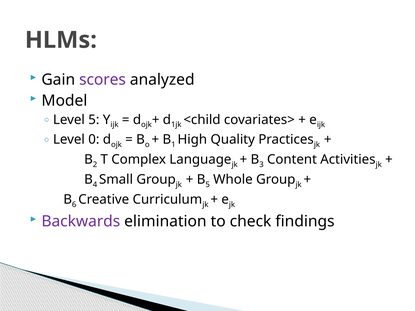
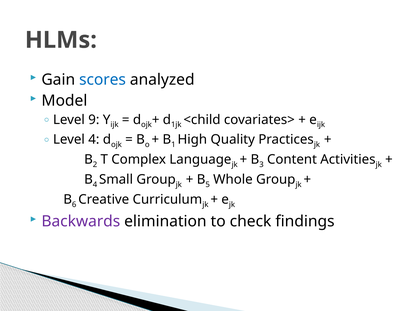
scores colour: purple -> blue (103, 80)
Level 5: 5 -> 9 (94, 120)
Level 0: 0 -> 4 (94, 140)
